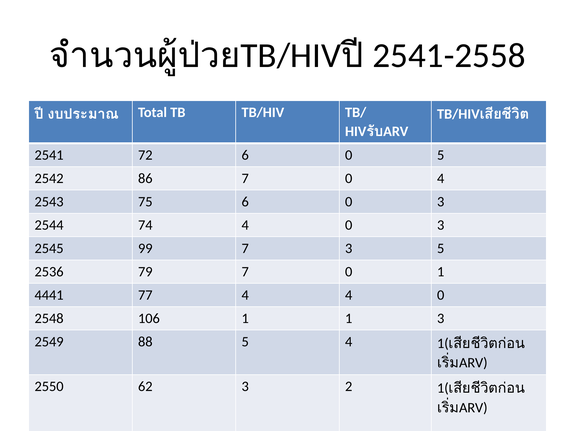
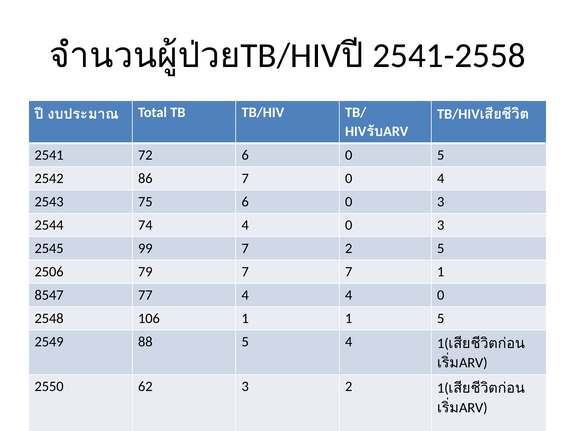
7 3: 3 -> 2 (349, 249)
2536: 2536 -> 2506 (49, 272)
79 7 0: 0 -> 7 (349, 272)
4441: 4441 -> 8547 (49, 295)
1 3: 3 -> 5 (441, 319)
